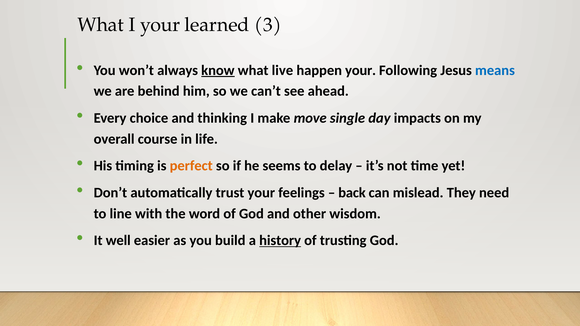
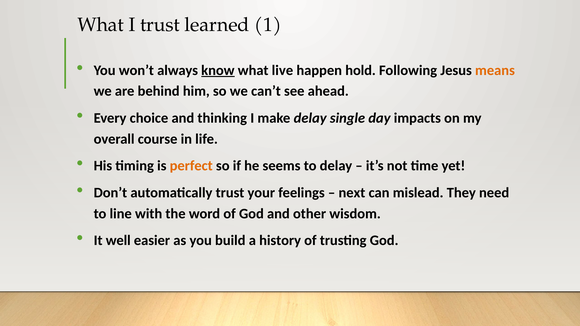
I your: your -> trust (160, 25)
3: 3 -> 1 (268, 25)
happen your: your -> hold (361, 70)
means colour: blue -> orange (495, 70)
make move: move -> delay (310, 118)
back: back -> next (352, 193)
history underline: present -> none (280, 241)
